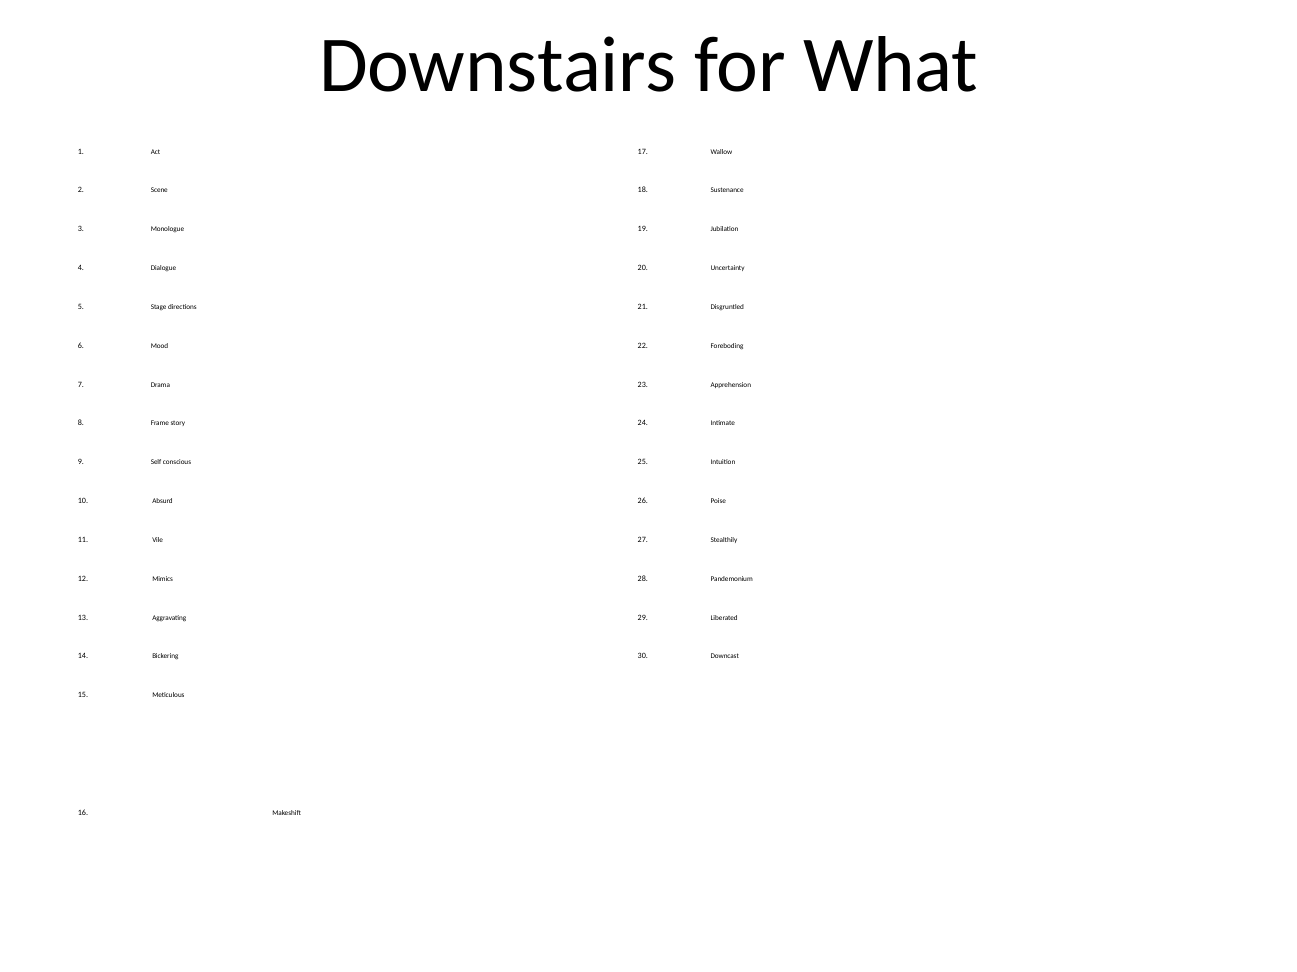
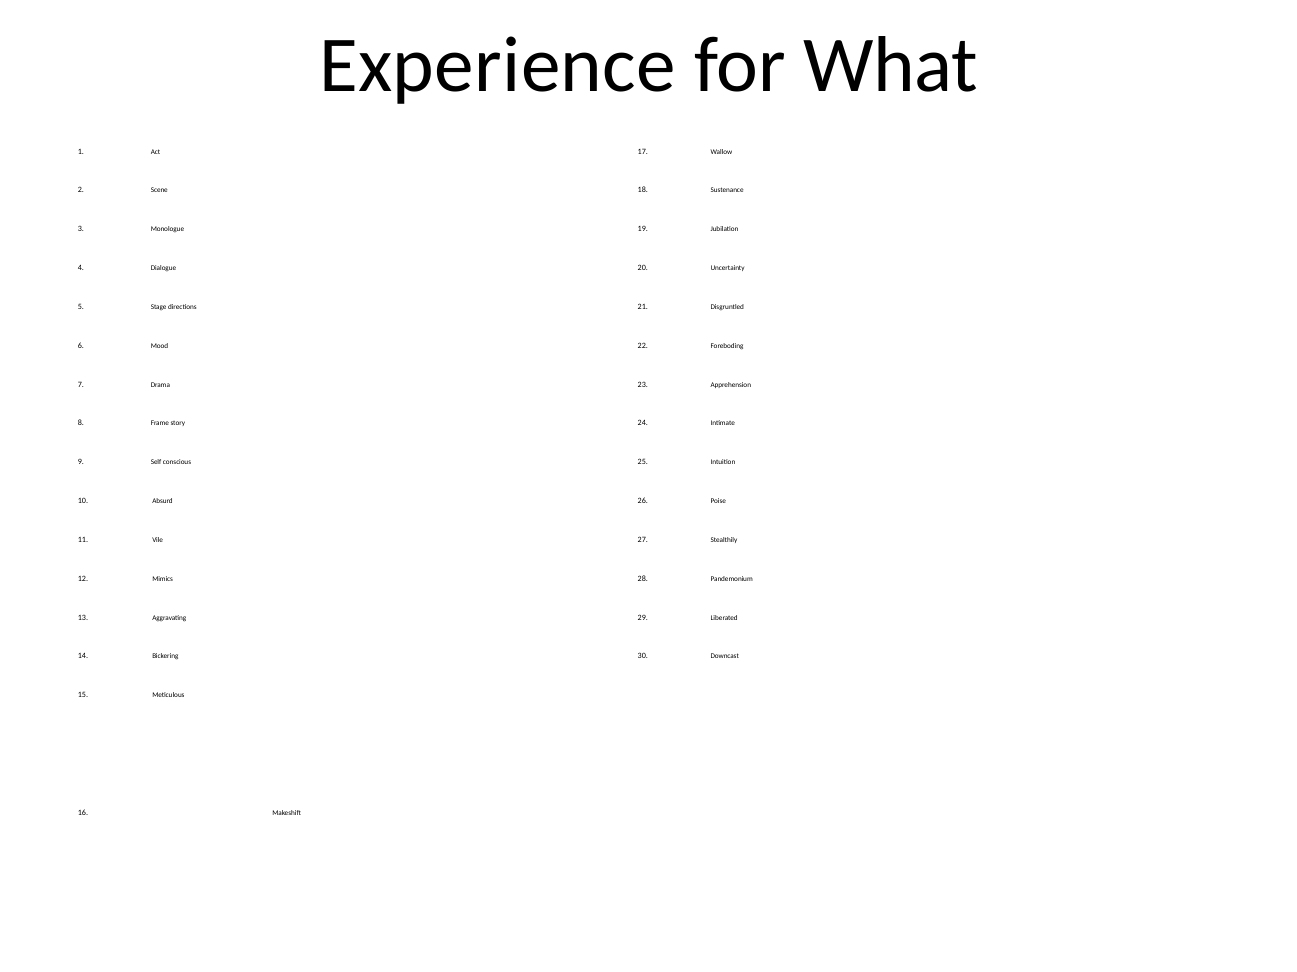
Downstairs: Downstairs -> Experience (498, 65)
